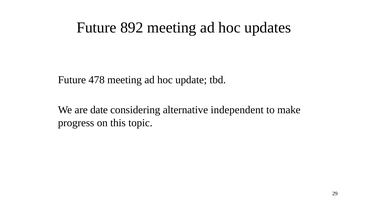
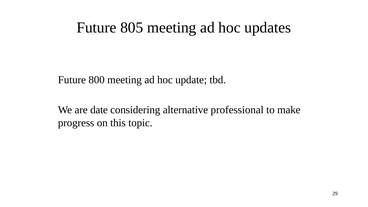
892: 892 -> 805 (132, 28)
478: 478 -> 800 (97, 80)
independent: independent -> professional (237, 110)
